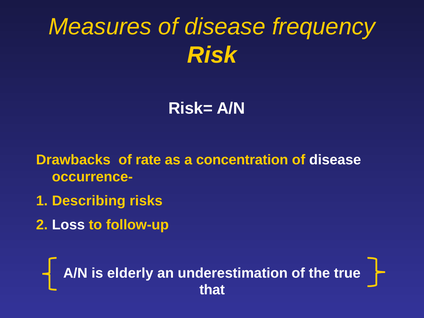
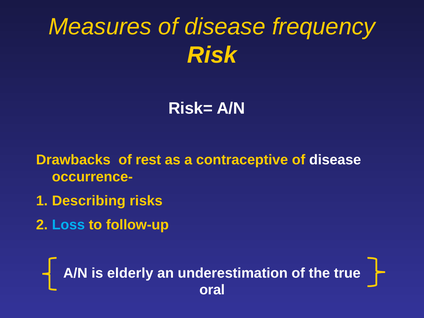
rate: rate -> rest (148, 160)
concentration: concentration -> contraceptive (242, 160)
Loss colour: white -> light blue (68, 225)
that: that -> oral (212, 290)
